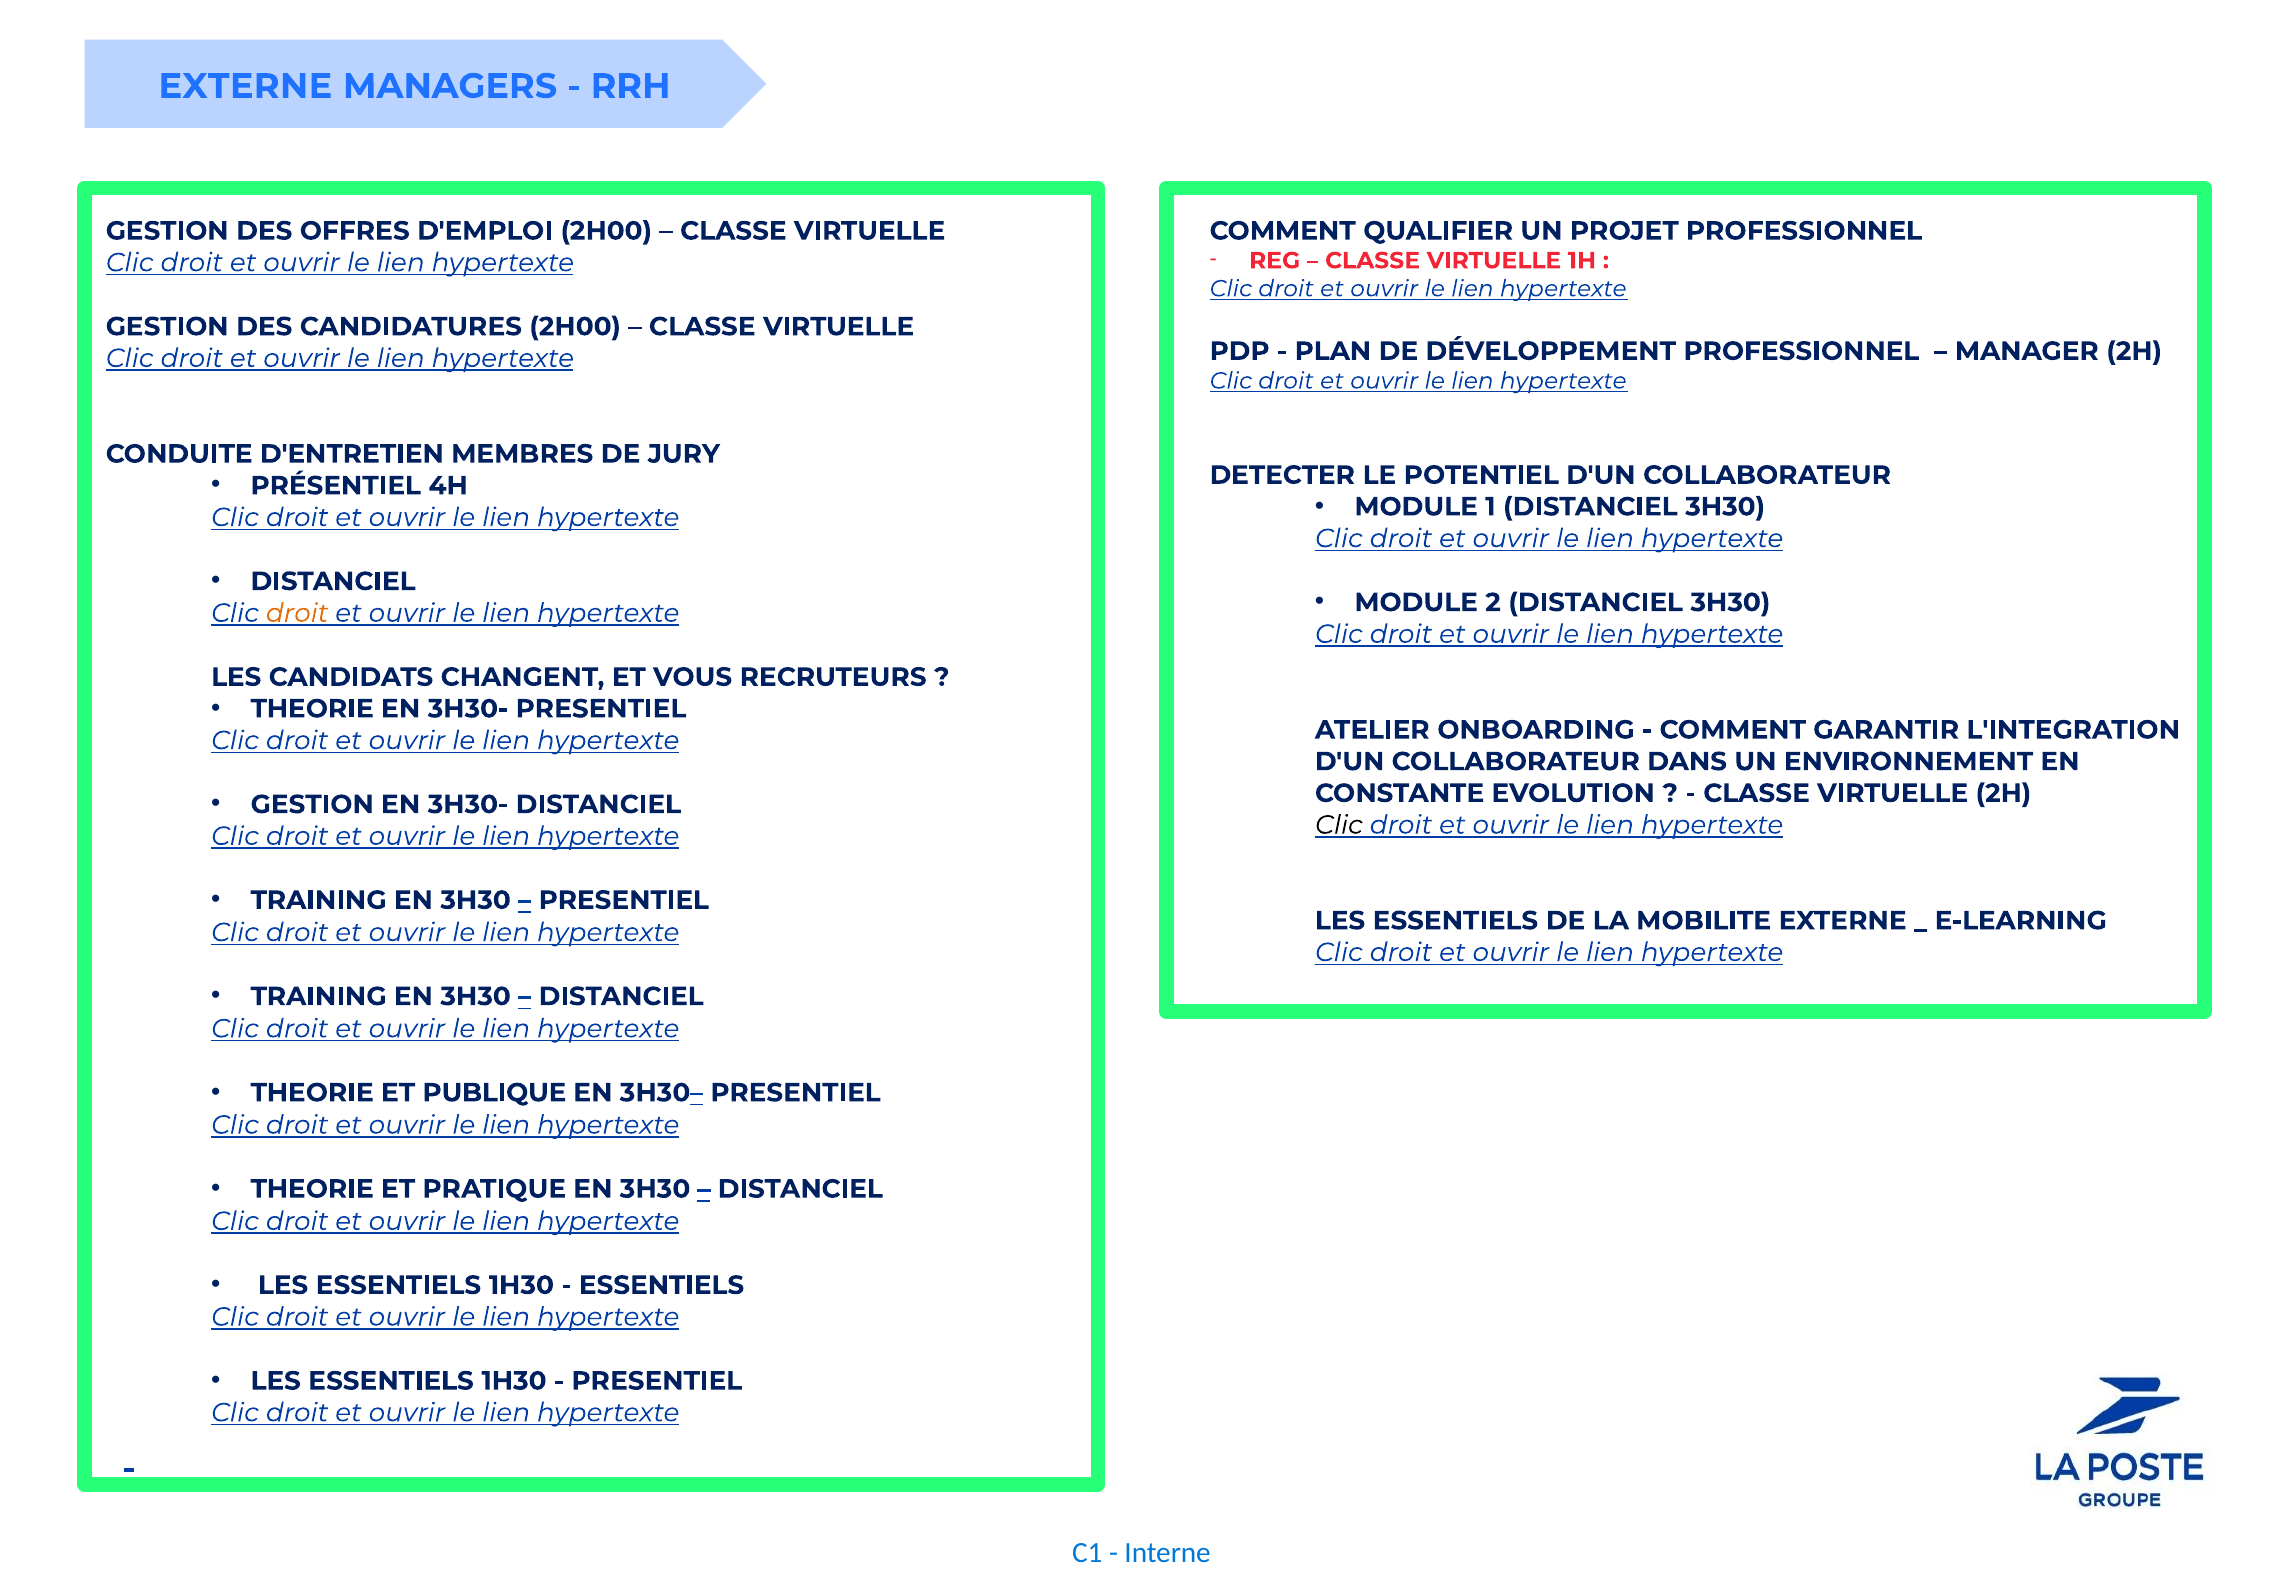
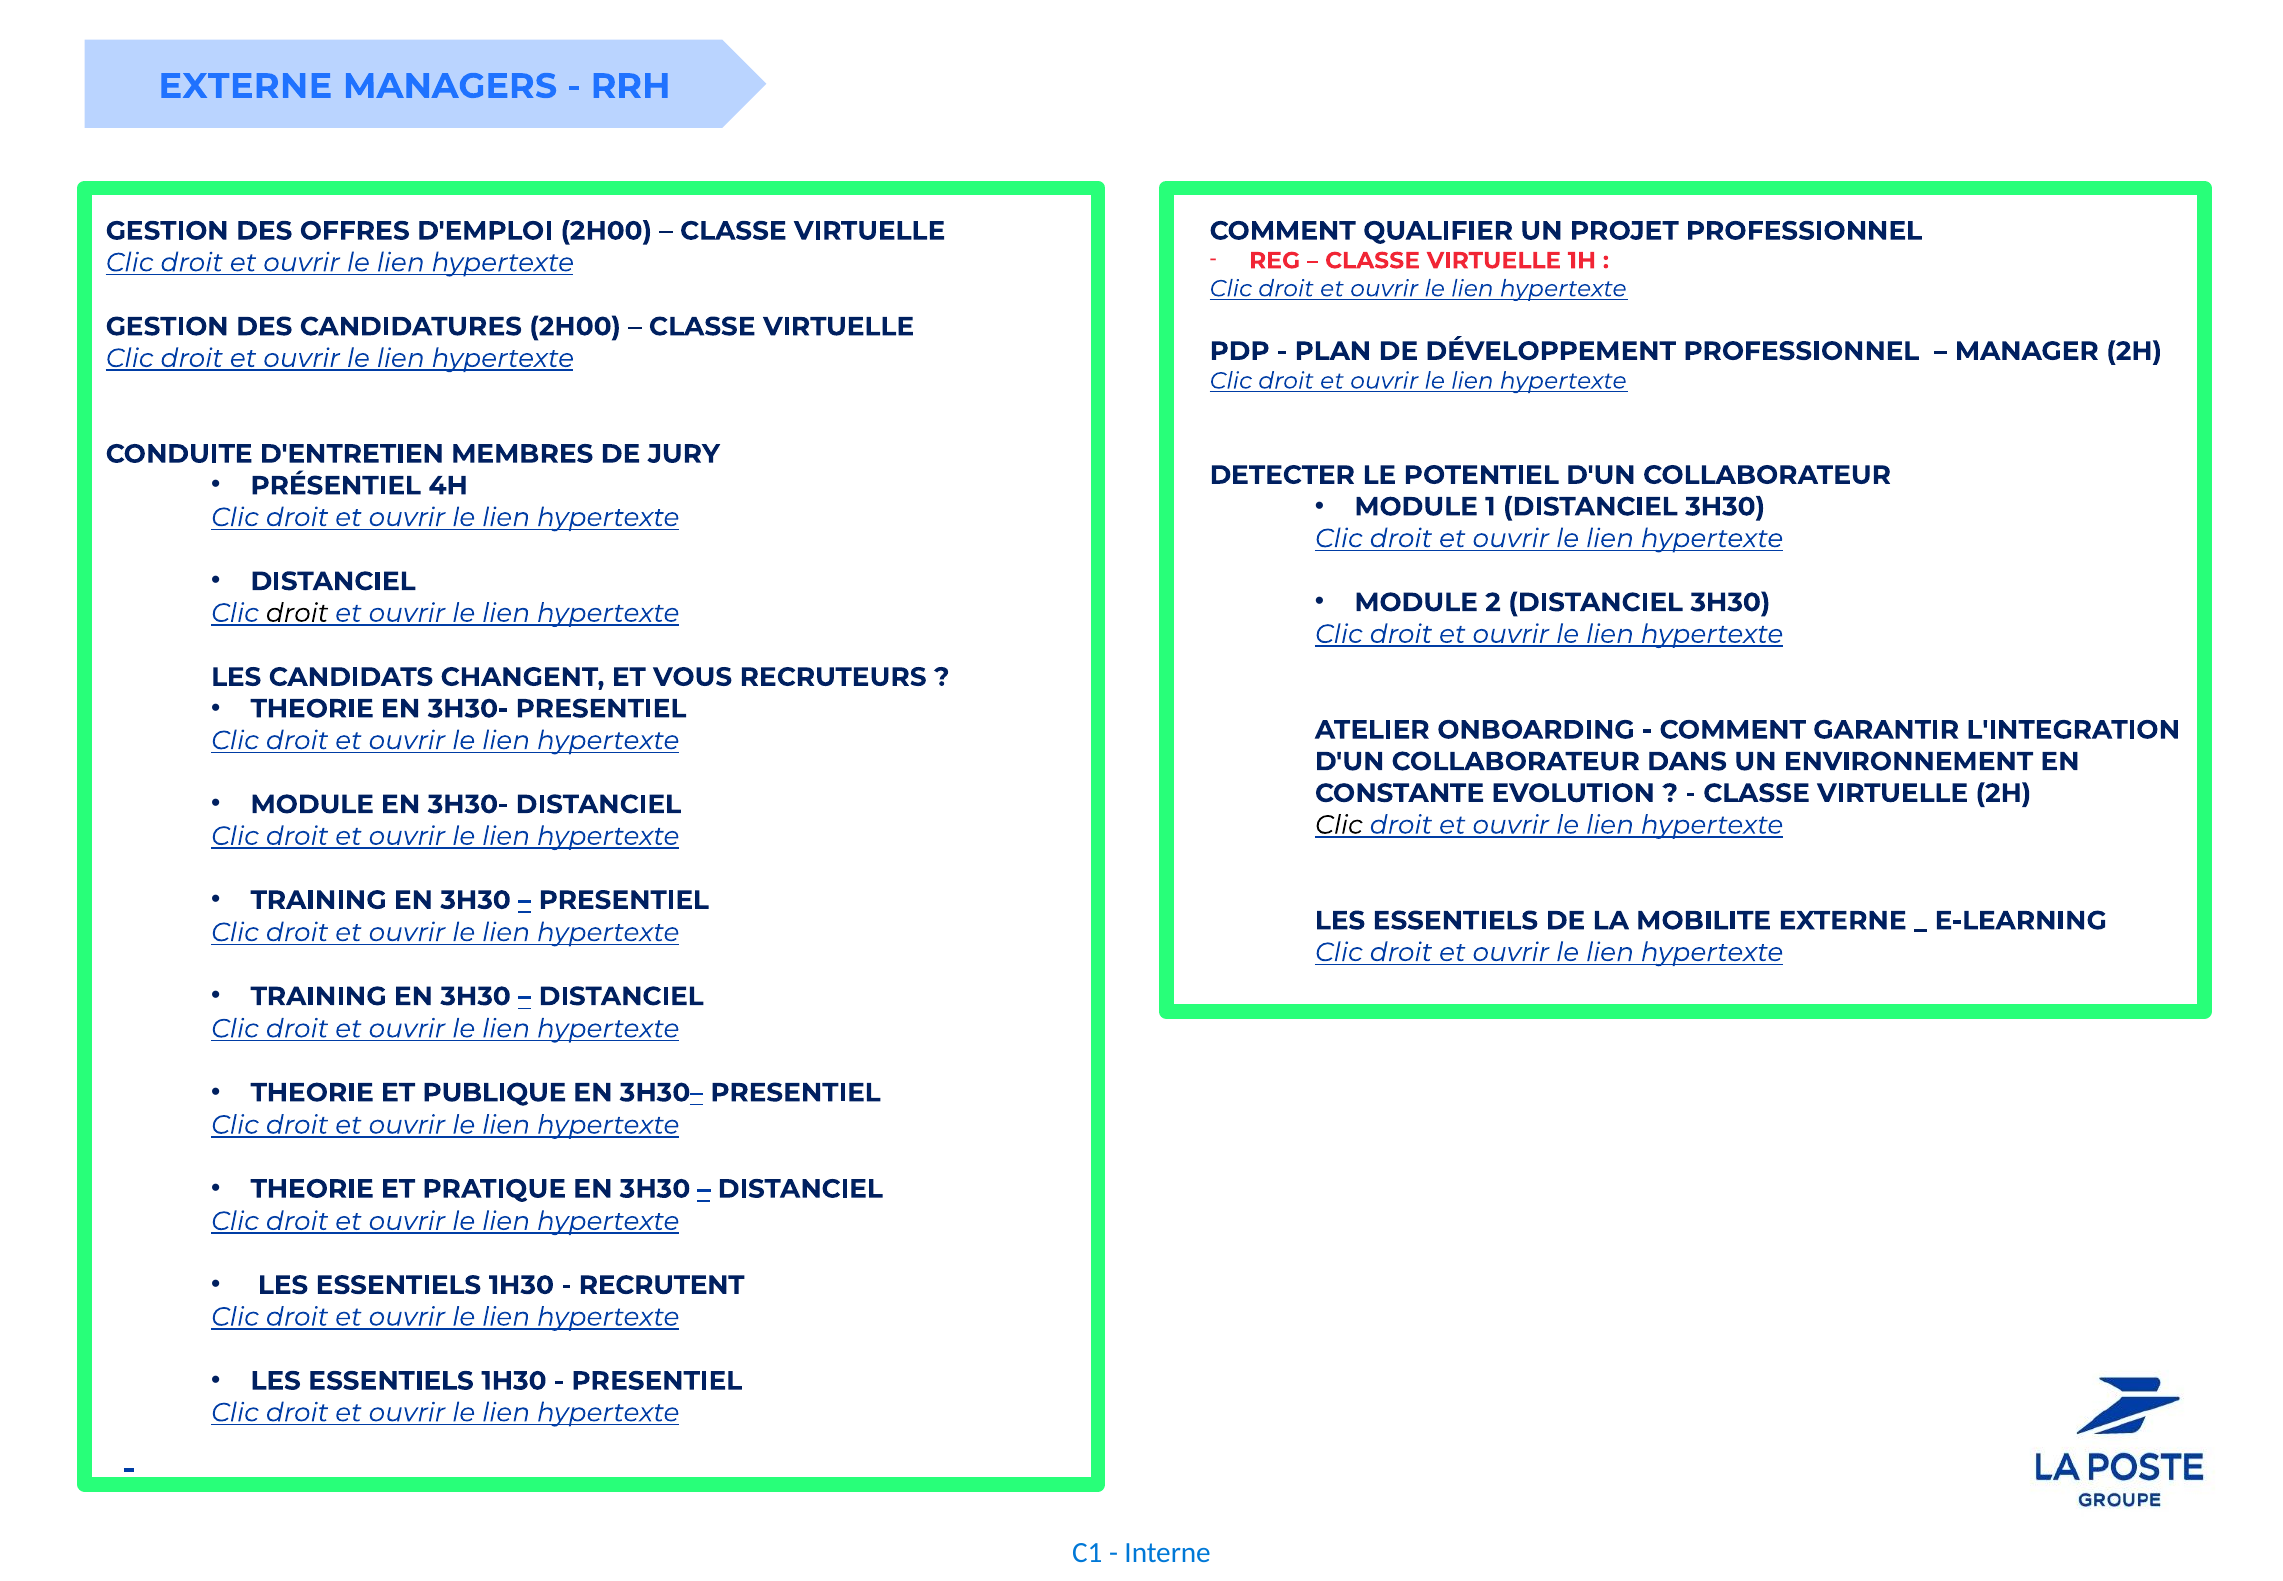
droit colour: orange -> black (297, 613)
GESTION: GESTION -> MODULE (312, 804)
ESSENTIELS: ESSENTIELS -> RECRUTENT (662, 1285)
